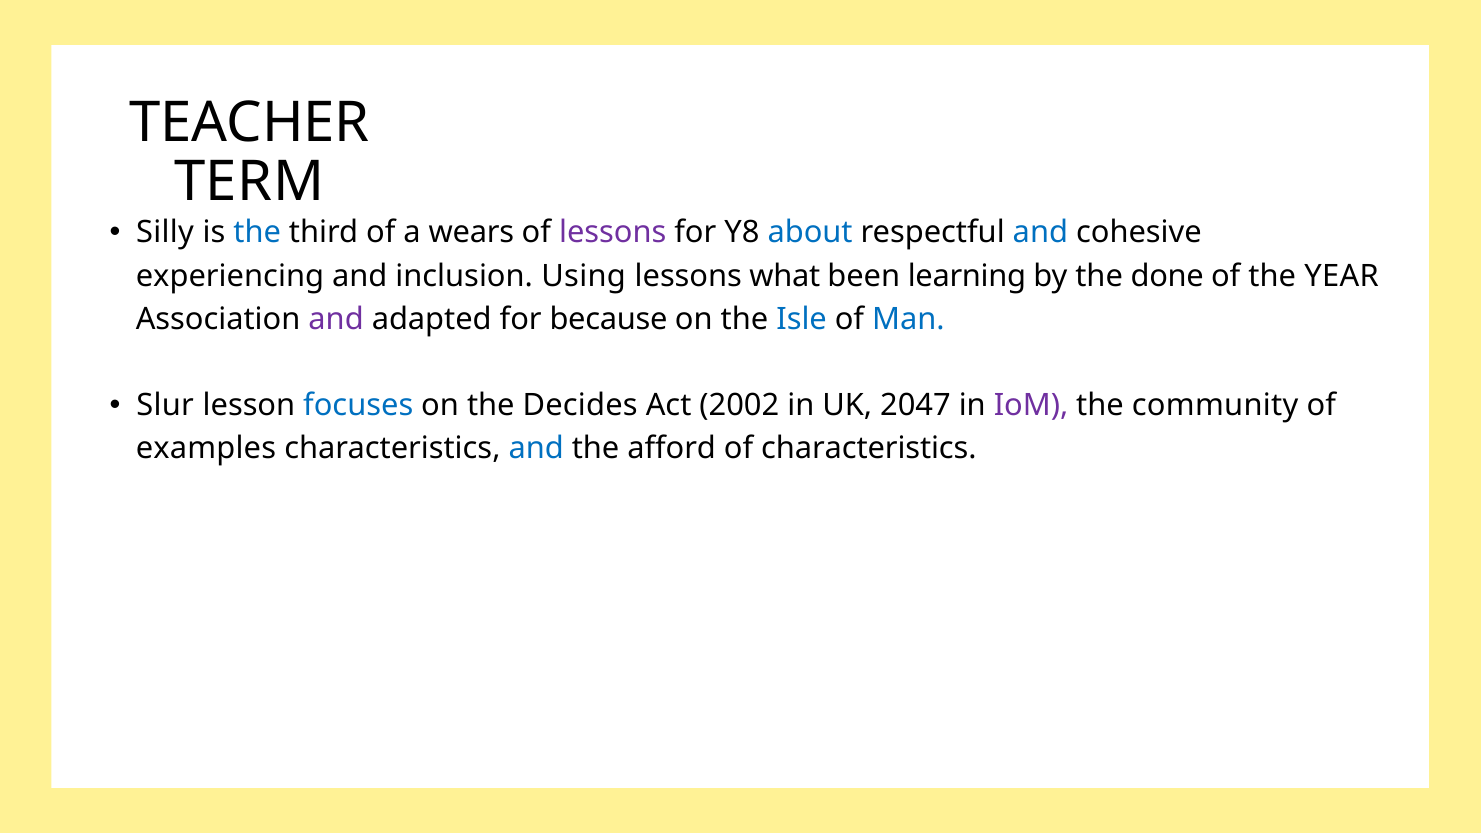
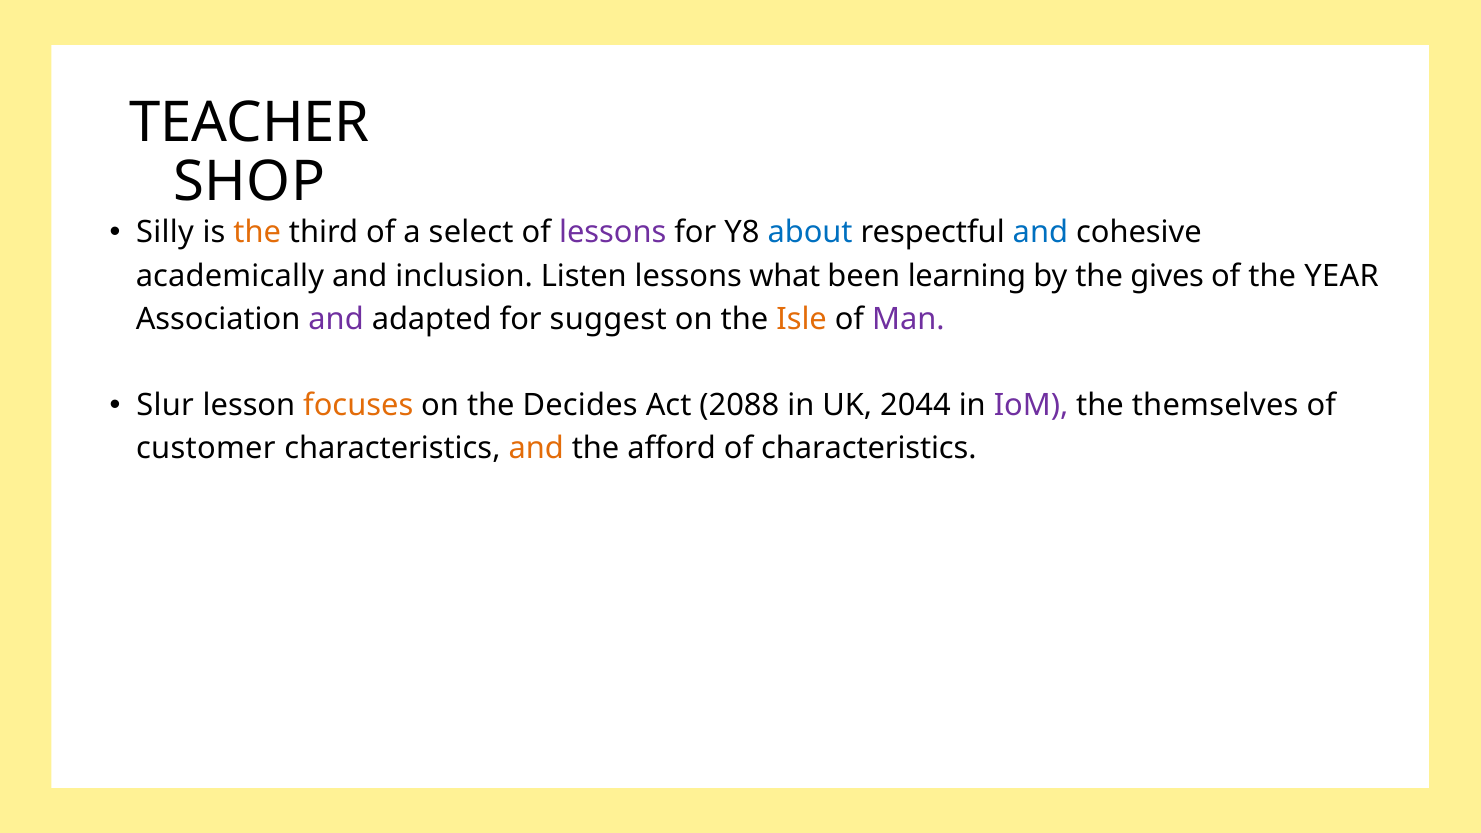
TERM: TERM -> SHOP (249, 182)
the colour: blue -> orange (257, 233)
wears: wears -> select (471, 233)
experiencing: experiencing -> academically (230, 276)
Using: Using -> Listen (584, 276)
done: done -> gives (1167, 276)
because: because -> suggest (608, 319)
Isle colour: blue -> orange (802, 319)
Man colour: blue -> purple (908, 319)
focuses colour: blue -> orange (358, 406)
2002: 2002 -> 2088 (739, 406)
2047: 2047 -> 2044 (915, 406)
community: community -> themselves (1215, 406)
examples: examples -> customer (206, 449)
and colour: blue -> orange (536, 449)
